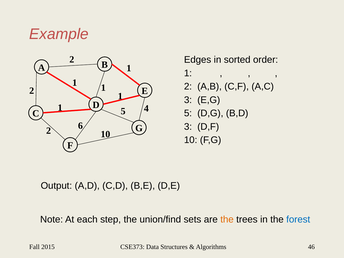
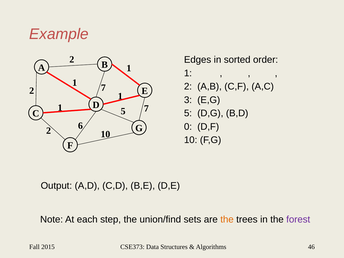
1: 1 -> 7 (103, 88)
5 4: 4 -> 7 (146, 108)
3: 3 -> 0 (188, 127)
forest colour: blue -> purple (298, 219)
